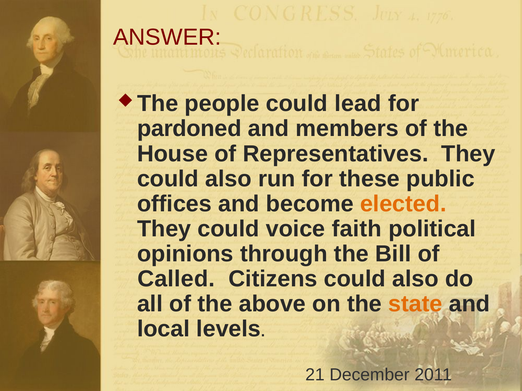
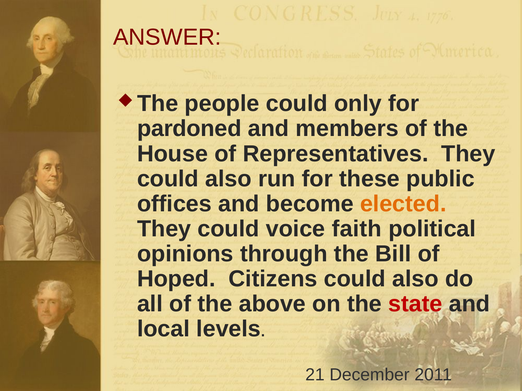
lead: lead -> only (358, 104)
Called: Called -> Hoped (176, 279)
state colour: orange -> red (415, 304)
